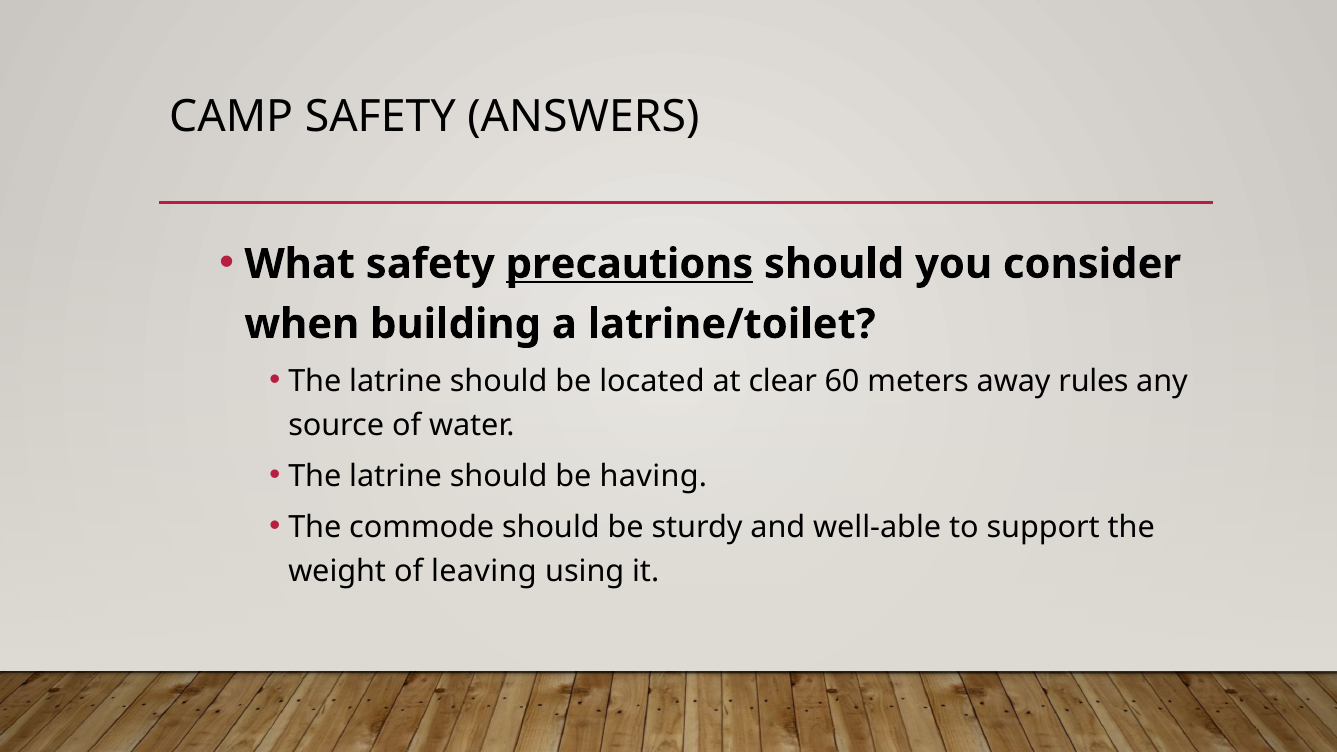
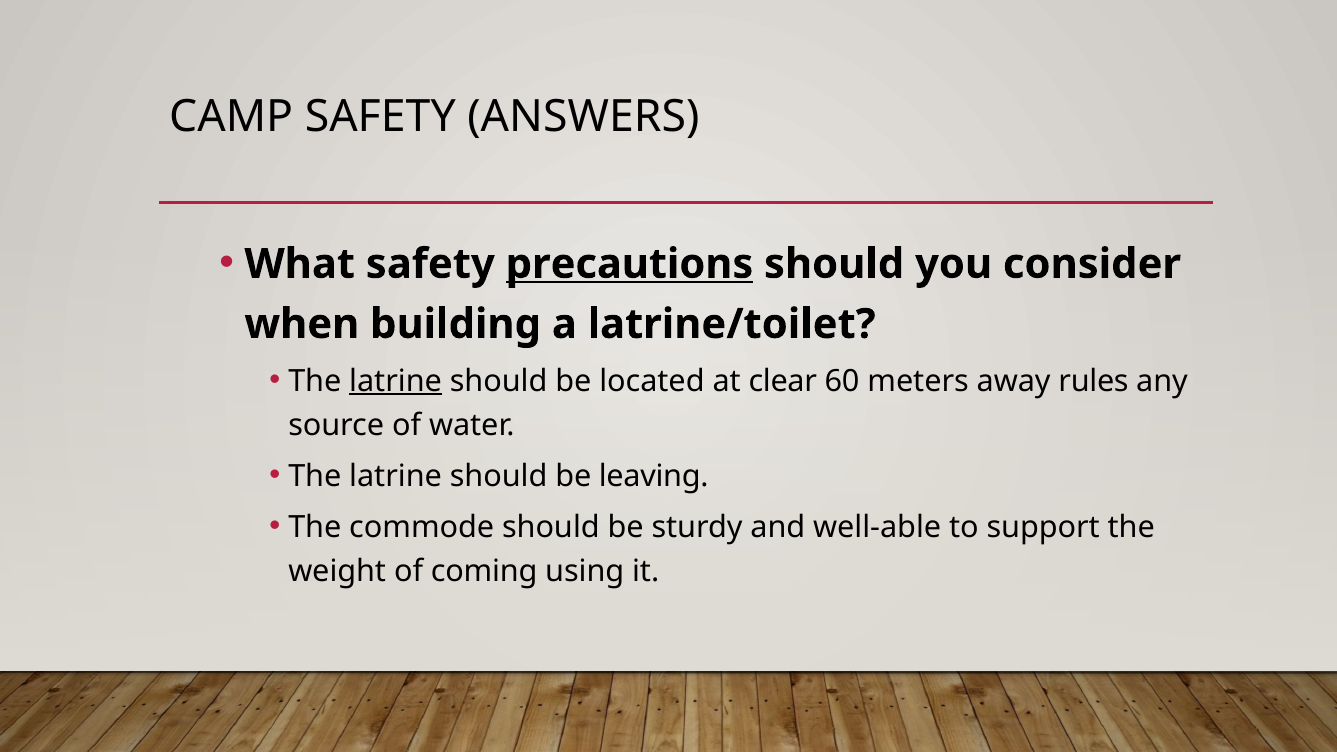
latrine underline: none -> present (396, 381)
having: having -> leaving (654, 476)
leaving: leaving -> coming (484, 571)
